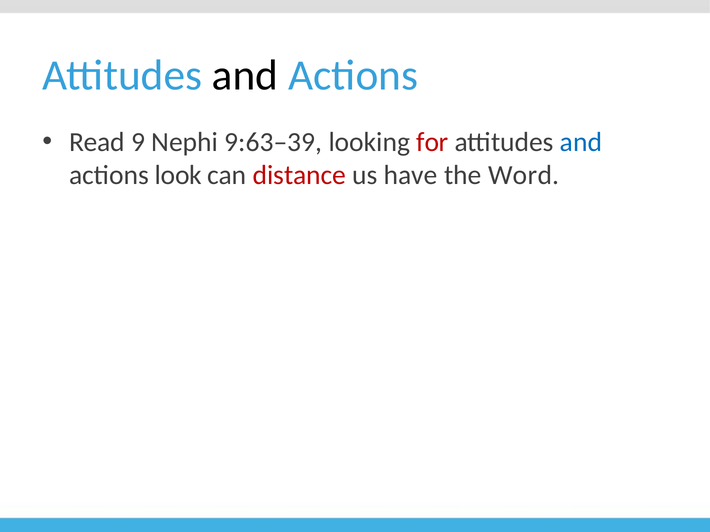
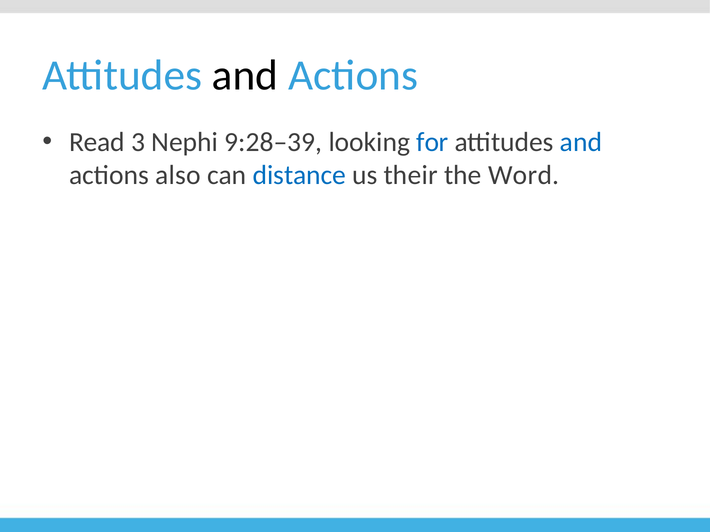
9: 9 -> 3 (138, 142)
9:63–39: 9:63–39 -> 9:28–39 (273, 142)
for colour: red -> blue (432, 142)
look: look -> also (178, 175)
distance colour: red -> blue (299, 175)
have: have -> their (411, 175)
